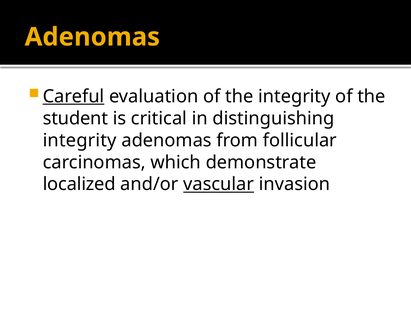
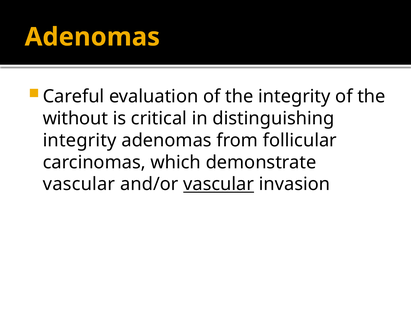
Careful underline: present -> none (74, 96)
student: student -> without (75, 118)
localized: localized -> vascular (79, 184)
